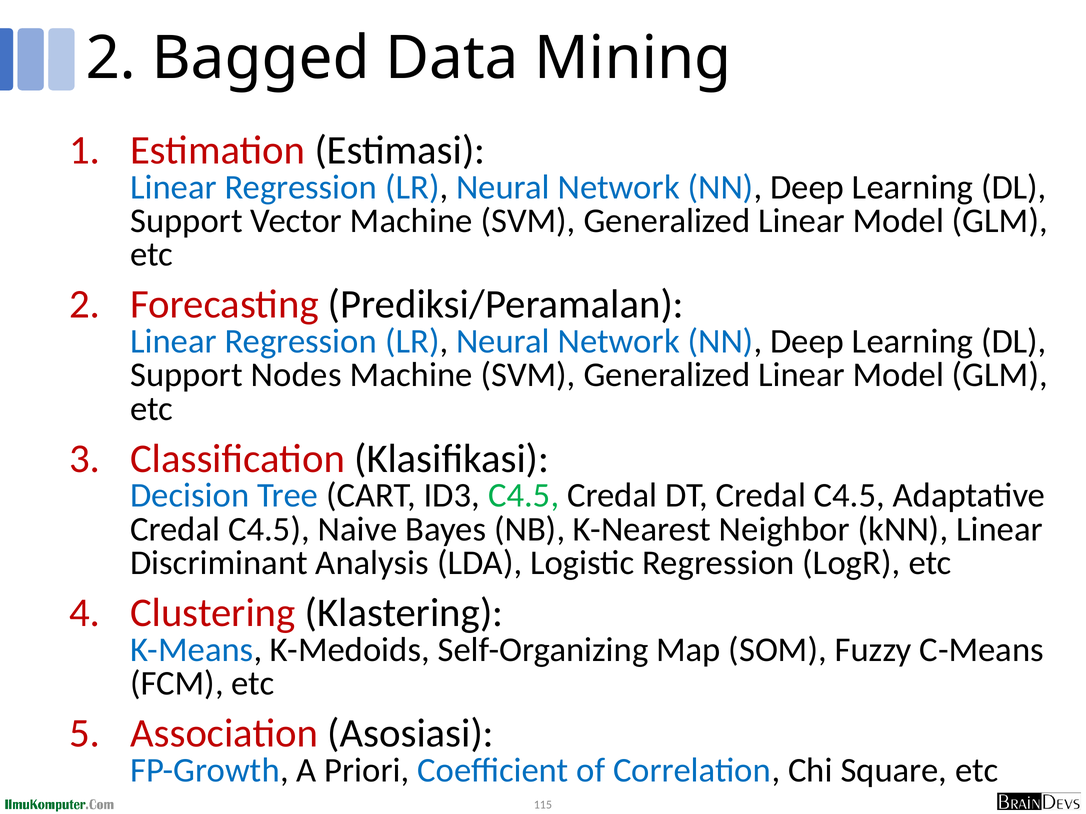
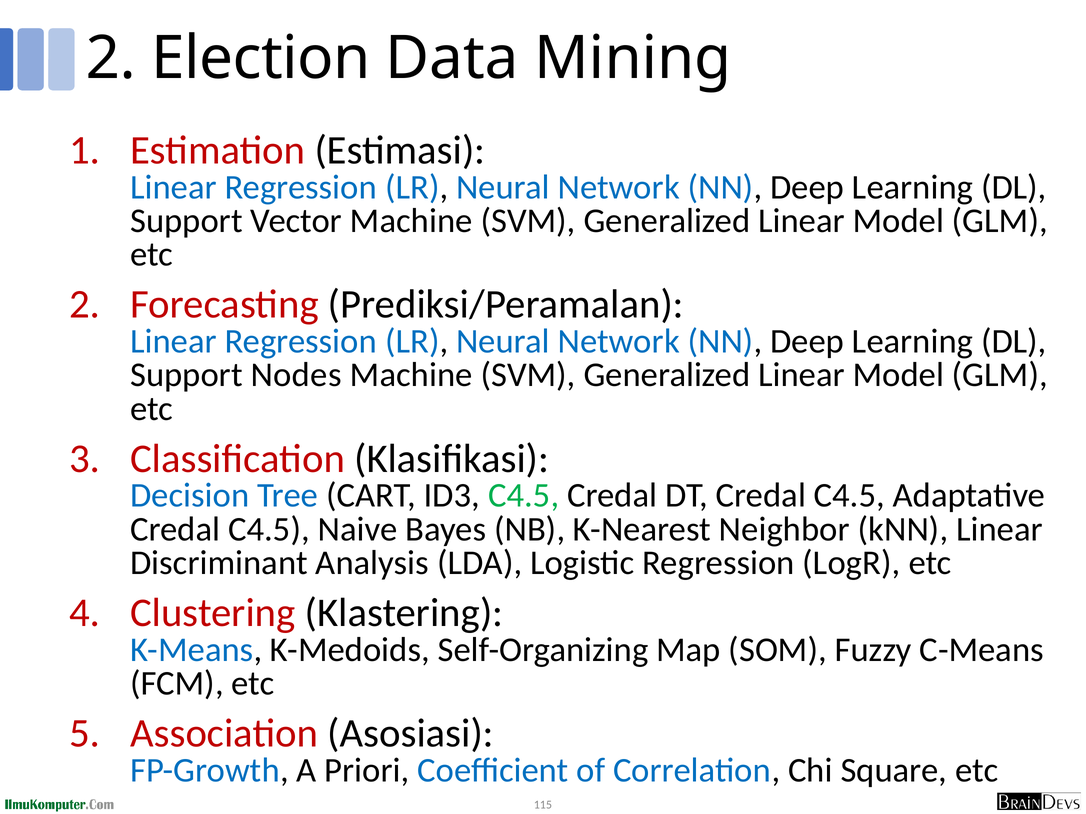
Bagged: Bagged -> Election (261, 58)
